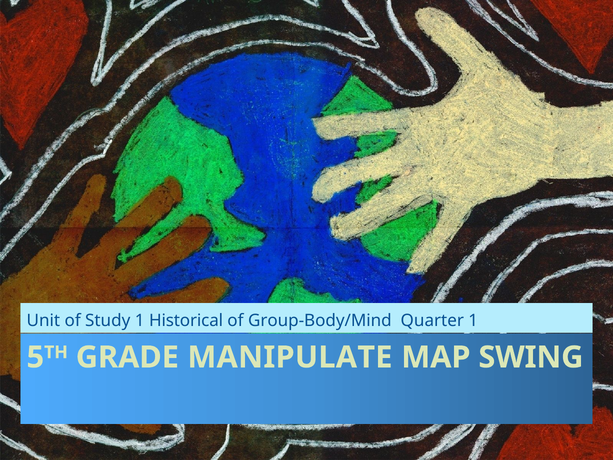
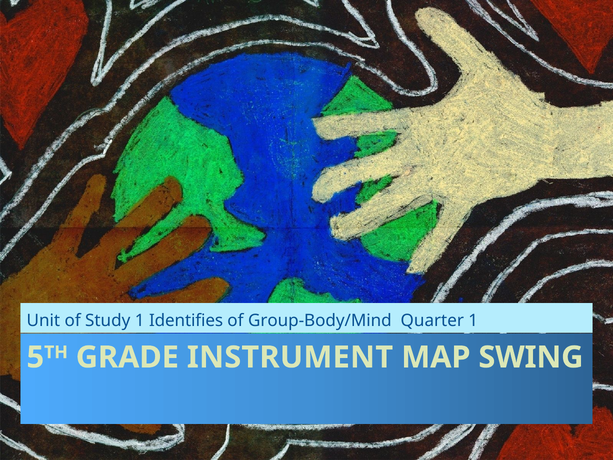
Historical: Historical -> Identifies (186, 321)
MANIPULATE: MANIPULATE -> INSTRUMENT (290, 357)
